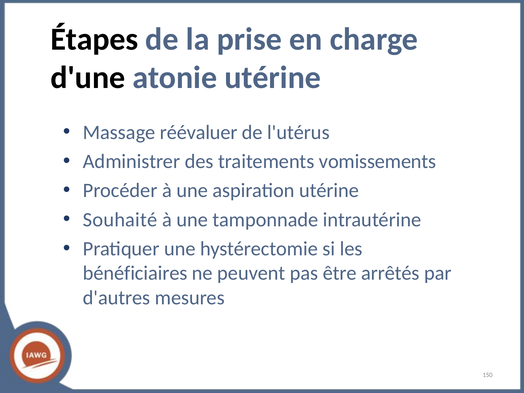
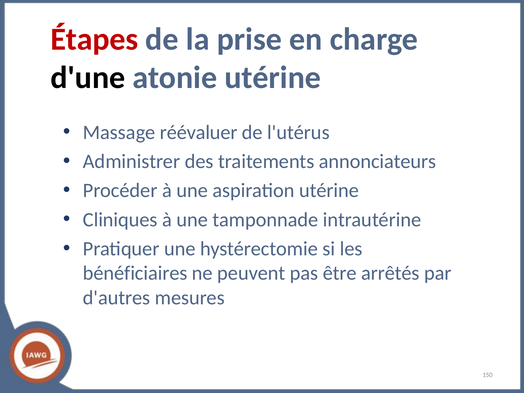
Étapes colour: black -> red (94, 39)
vomissements: vomissements -> annonciateurs (378, 161)
Souhaité: Souhaité -> Cliniques (120, 220)
